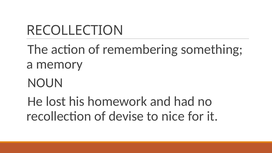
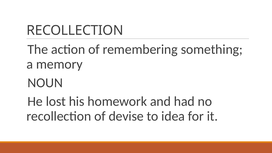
nice: nice -> idea (173, 116)
